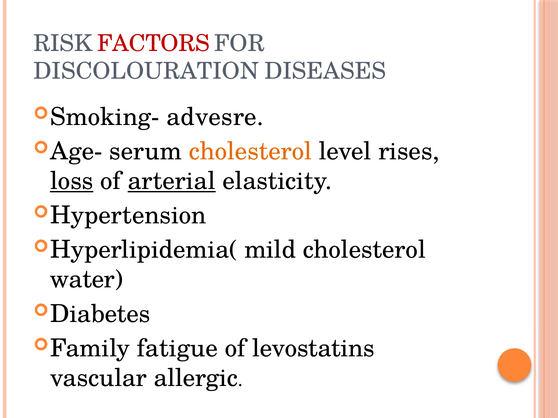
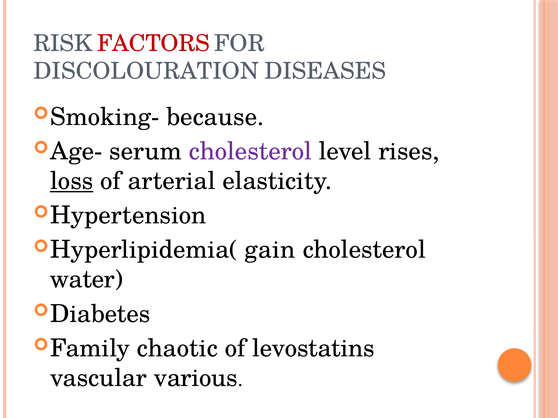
advesre: advesre -> because (215, 117)
cholesterol colour: orange -> purple (250, 151)
arterial underline: present -> none (172, 181)
mild: mild -> gain (270, 250)
fatigue: fatigue -> chaotic (177, 349)
allergic: allergic -> various (196, 378)
